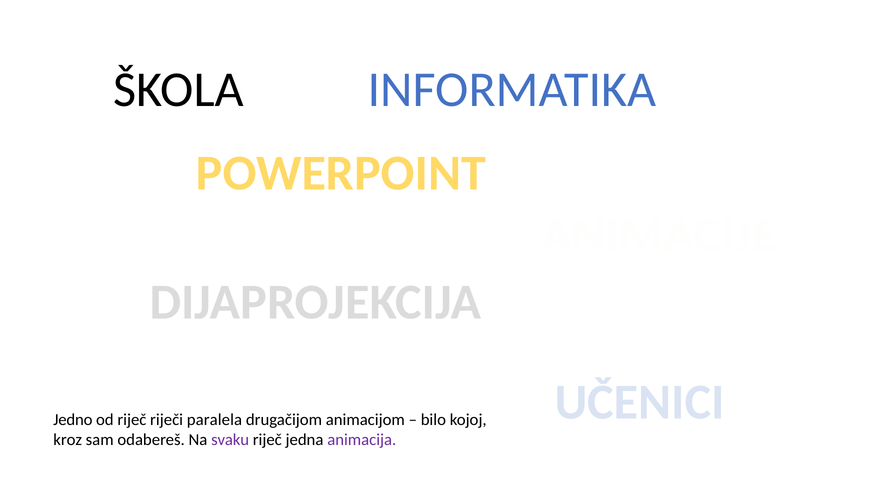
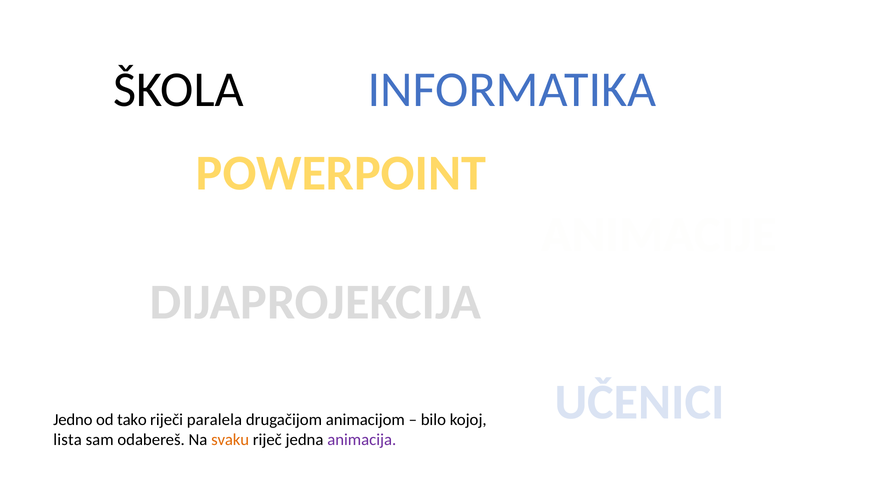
od riječ: riječ -> tako (132, 420)
kroz: kroz -> lista (68, 440)
svaku colour: purple -> orange (230, 440)
